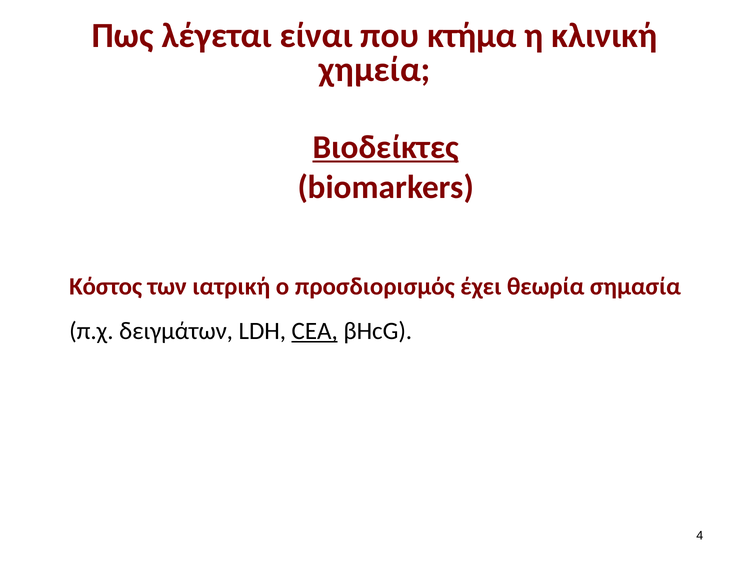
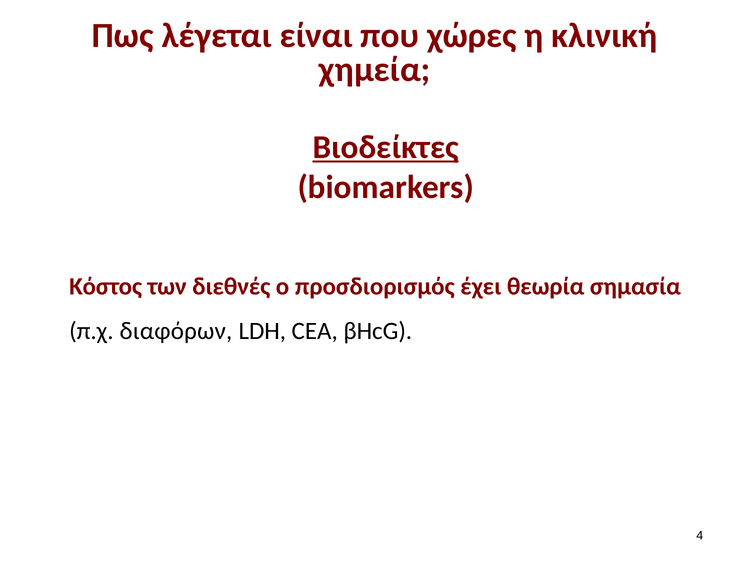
κτήμα: κτήμα -> χώρες (472, 35)
ιατρική: ιατρική -> διεθνές (231, 286)
δειγμάτων: δειγμάτων -> διαφόρων (176, 331)
CEA underline: present -> none (315, 331)
